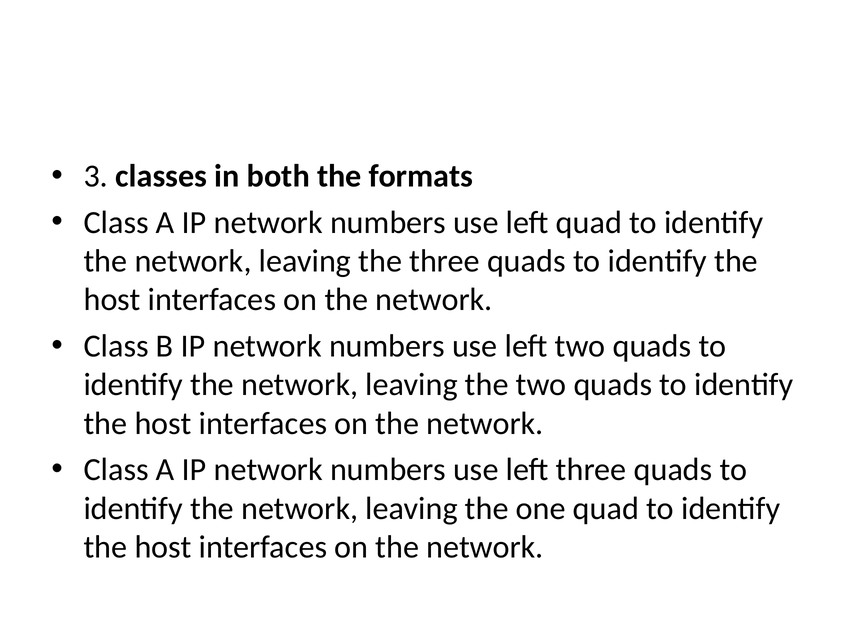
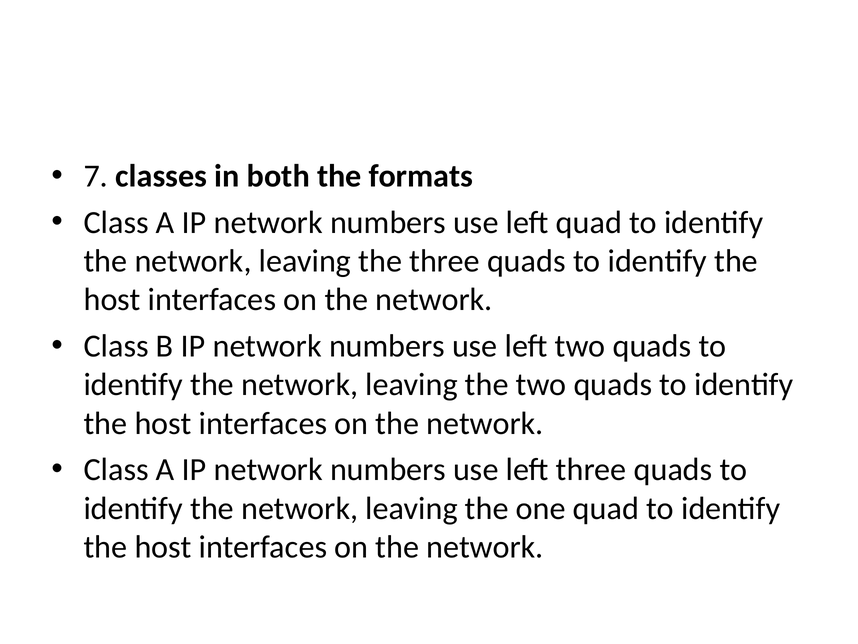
3: 3 -> 7 (96, 176)
